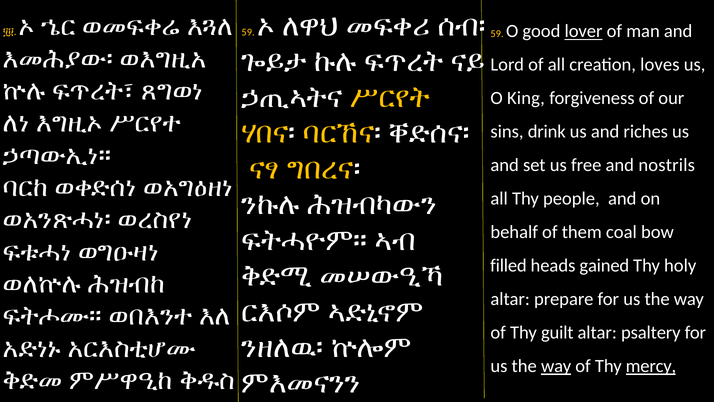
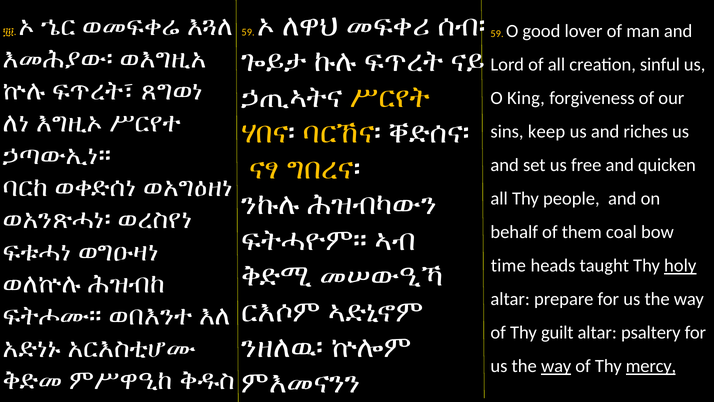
lover underline: present -> none (584, 31)
loves: loves -> sinful (660, 65)
drink: drink -> keep (547, 132)
nostrils: nostrils -> quicken (667, 165)
filled: filled -> time (508, 266)
gained: gained -> taught (604, 266)
holy underline: none -> present (680, 266)
